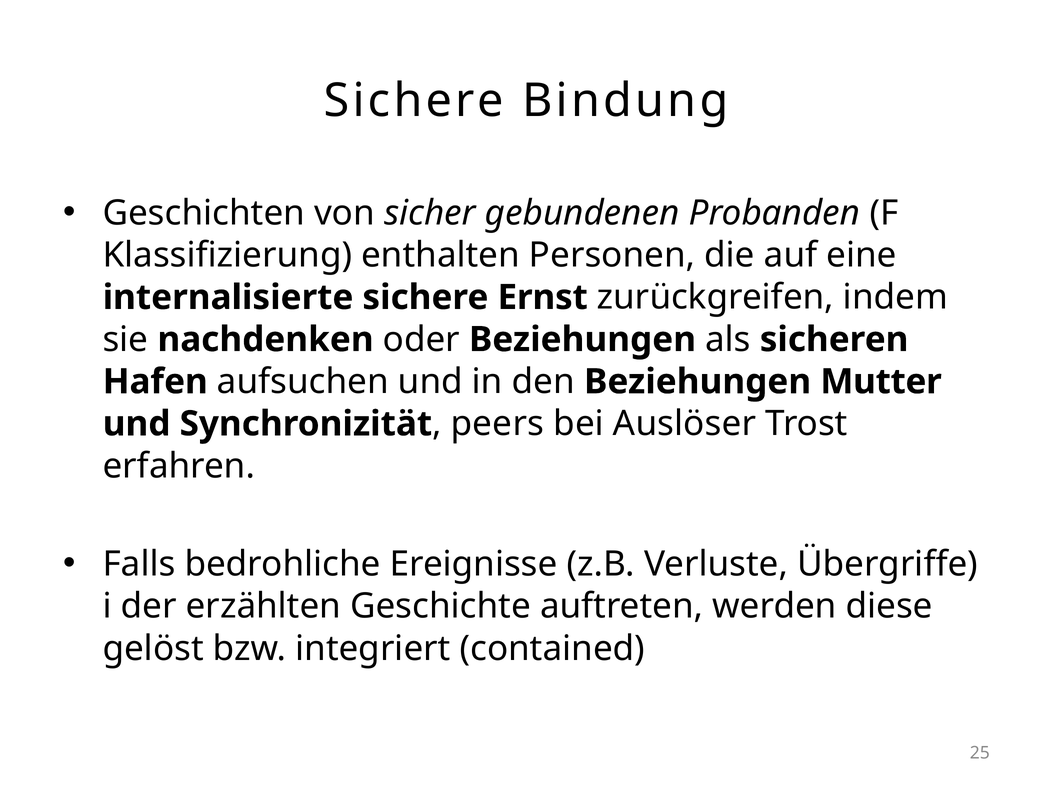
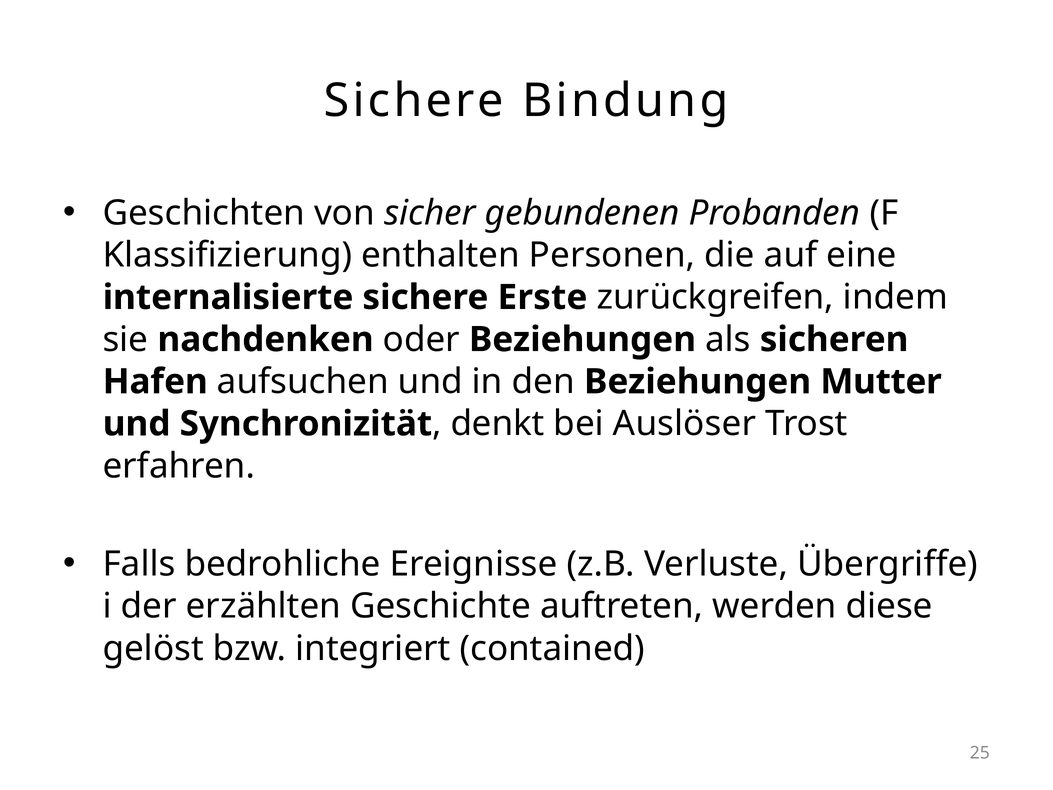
Ernst: Ernst -> Erste (542, 297)
peers: peers -> denkt (498, 424)
